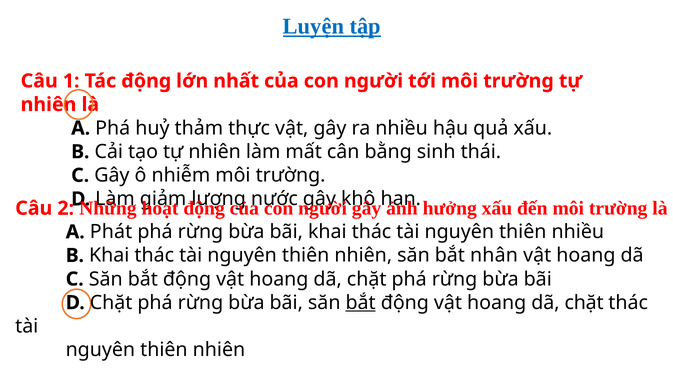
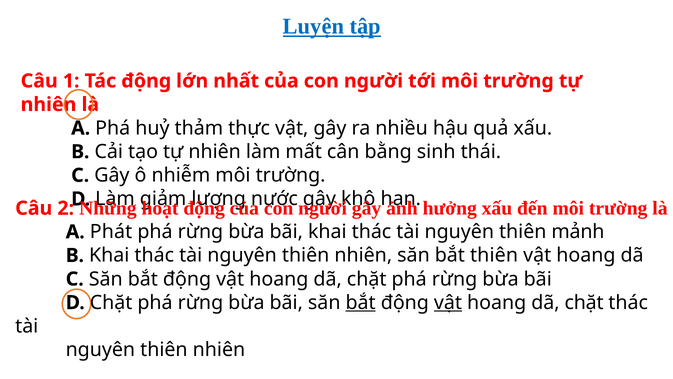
thiên nhiều: nhiều -> mảnh (578, 232)
bắt nhân: nhân -> thiên (494, 255)
vật underline: none -> present (448, 302)
